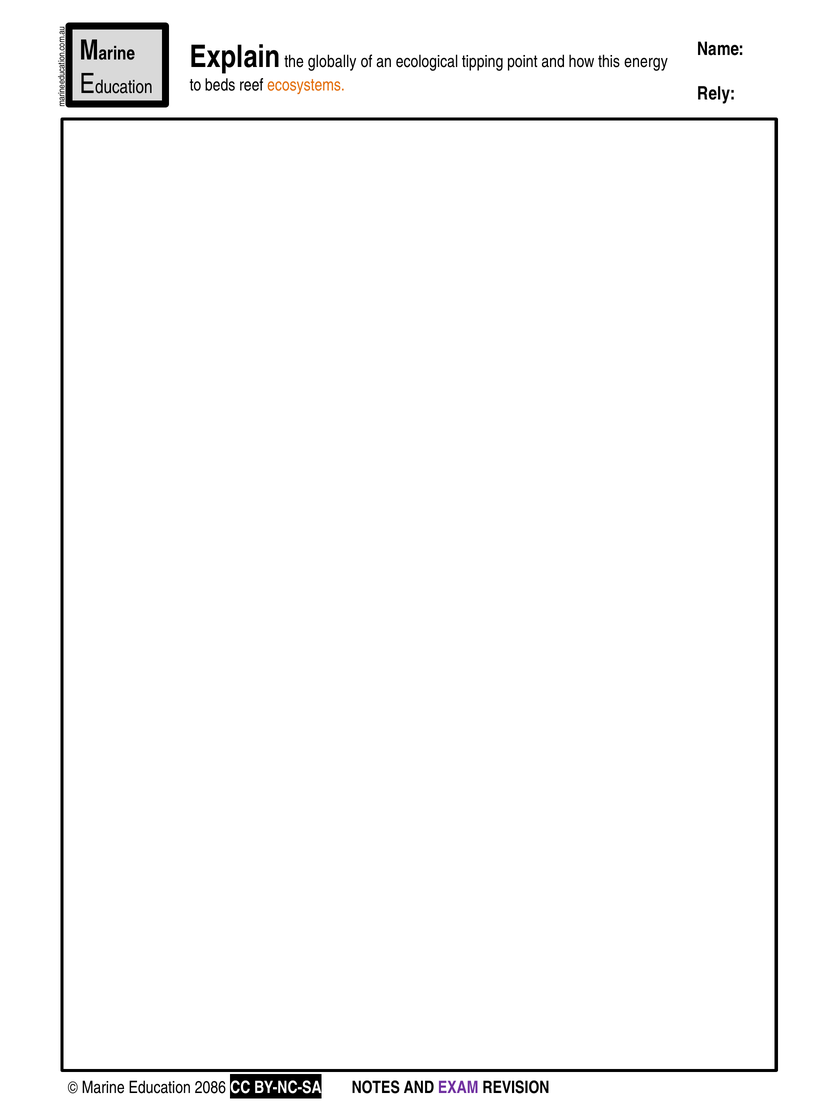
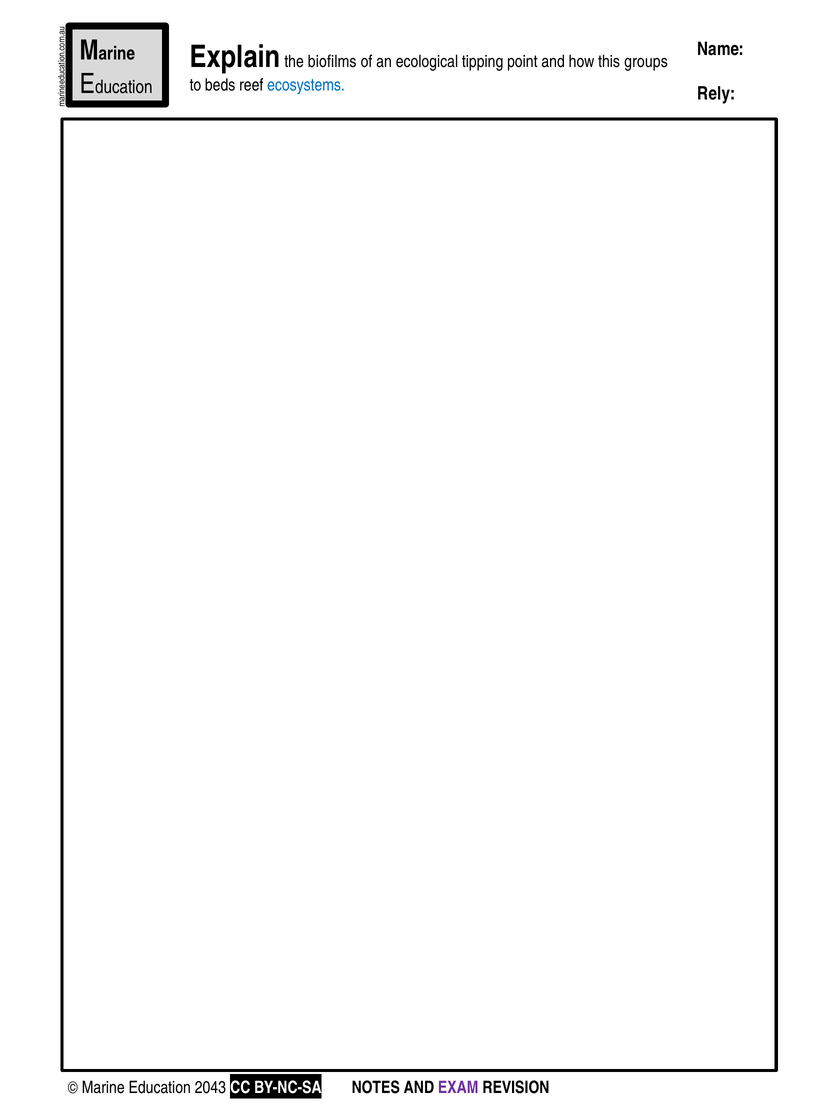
globally: globally -> biofilms (332, 62)
energy: energy -> groups (646, 62)
ecosystems colour: orange -> blue (306, 85)
2086: 2086 -> 2043 (210, 1088)
